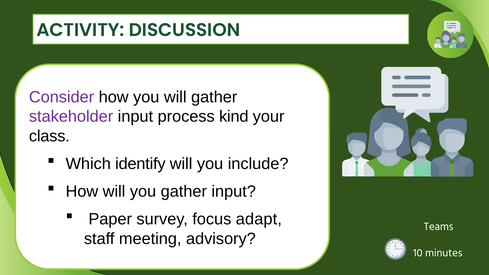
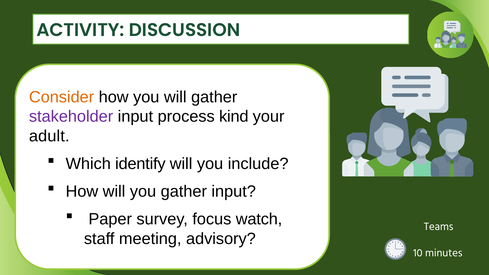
Consider colour: purple -> orange (62, 97)
class: class -> adult (49, 136)
adapt: adapt -> watch (259, 219)
